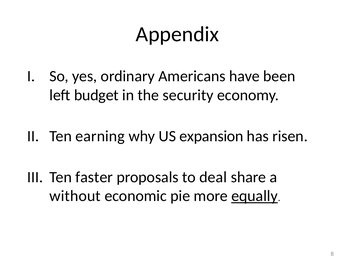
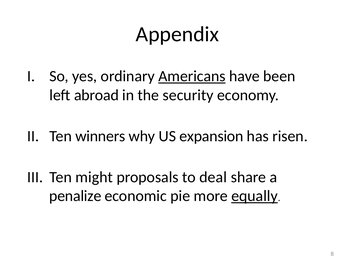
Americans underline: none -> present (192, 76)
budget: budget -> abroad (96, 95)
earning: earning -> winners (100, 136)
faster: faster -> might (94, 177)
without: without -> penalize (75, 196)
